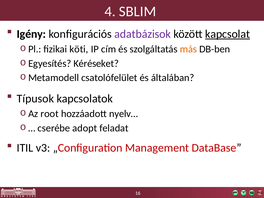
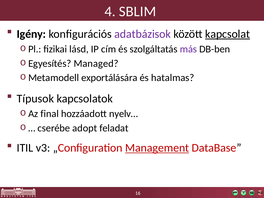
köti: köti -> lásd (79, 49)
más colour: orange -> purple (188, 49)
Kéréseket: Kéréseket -> Managed (96, 63)
csatolófelület: csatolófelület -> exportálására (109, 78)
általában: általában -> hatalmas (173, 78)
root: root -> final (50, 114)
Management underline: none -> present (157, 148)
